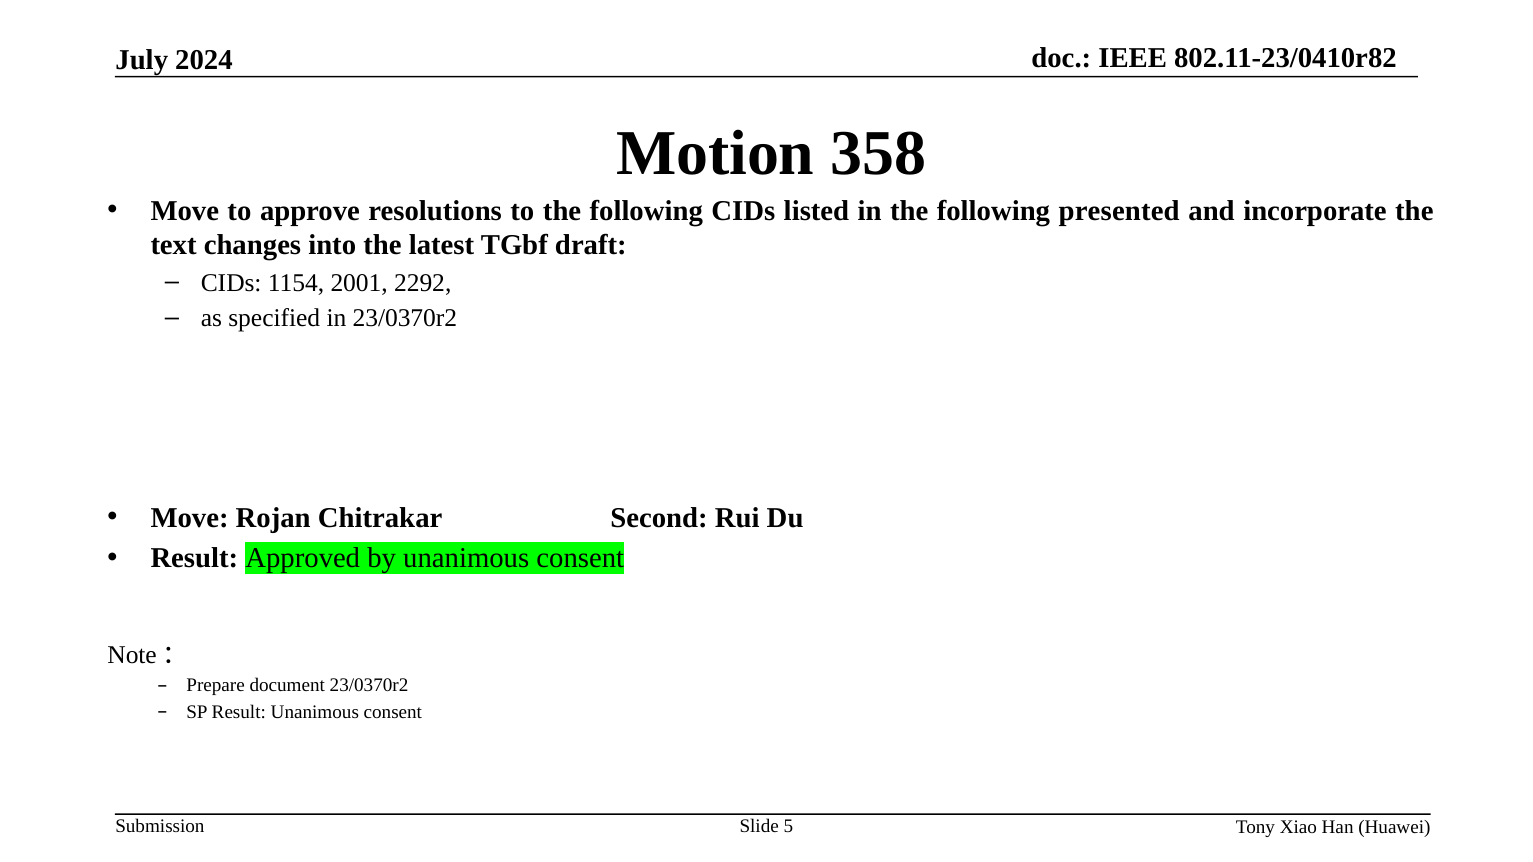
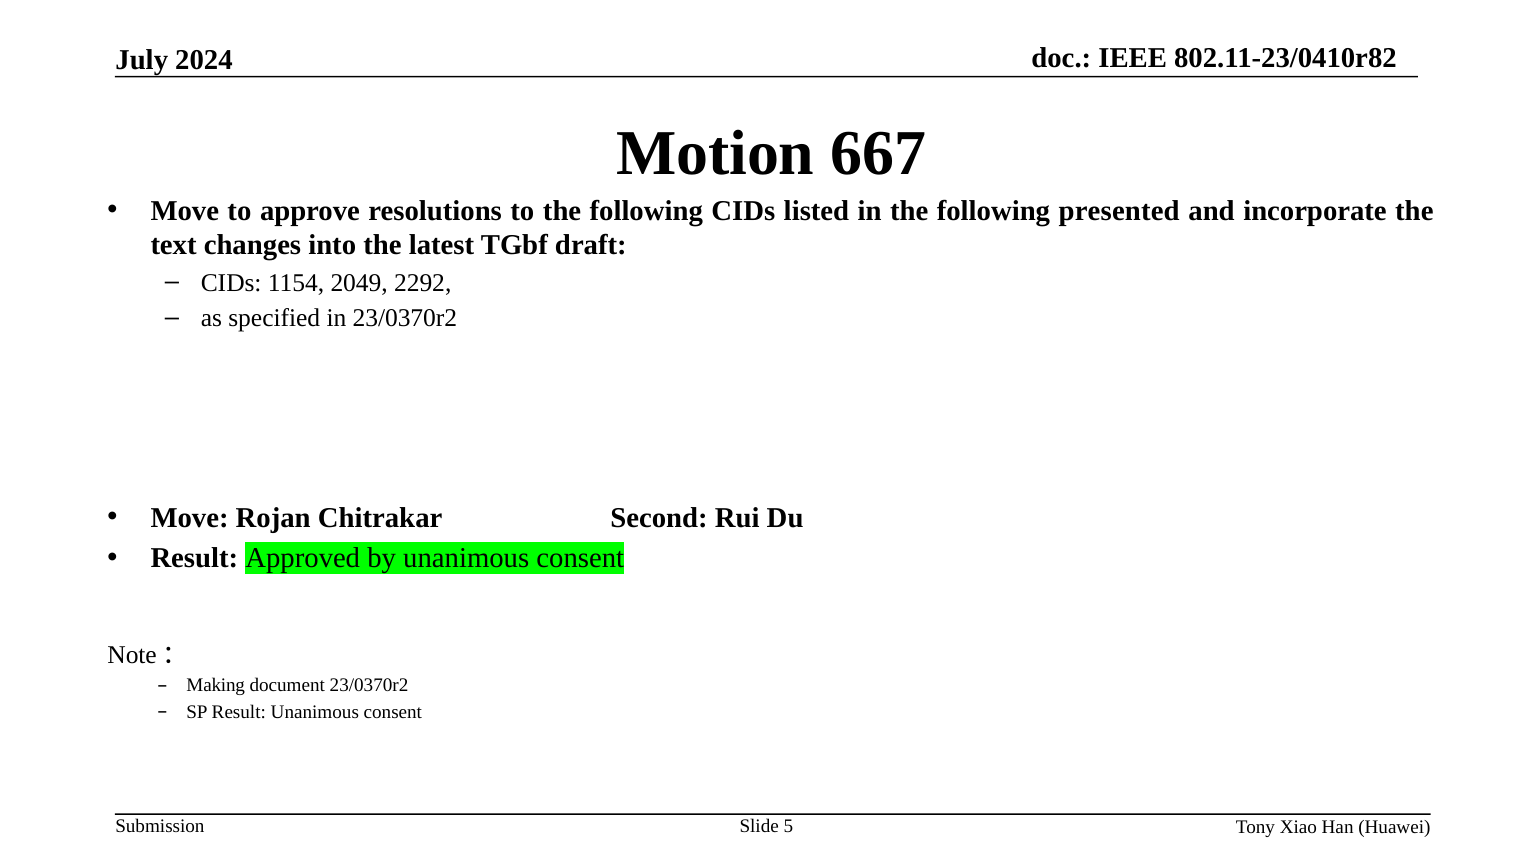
358: 358 -> 667 (878, 154)
2001: 2001 -> 2049 (359, 283)
Prepare: Prepare -> Making (216, 685)
